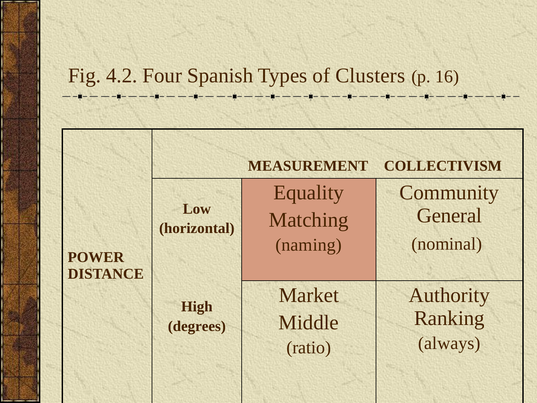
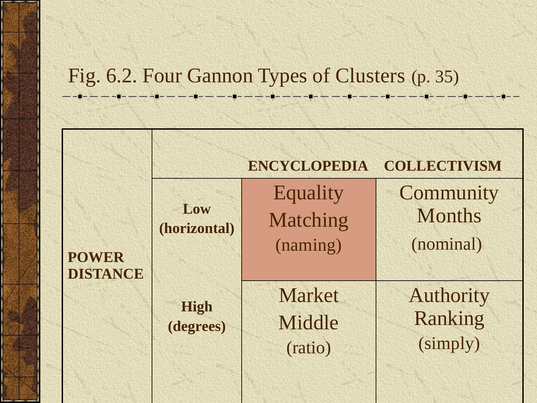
4.2: 4.2 -> 6.2 (122, 76)
Spanish: Spanish -> Gannon (220, 76)
16: 16 -> 35 (447, 77)
MEASUREMENT: MEASUREMENT -> ENCYCLOPEDIA (308, 166)
General: General -> Months (449, 216)
always: always -> simply (449, 343)
